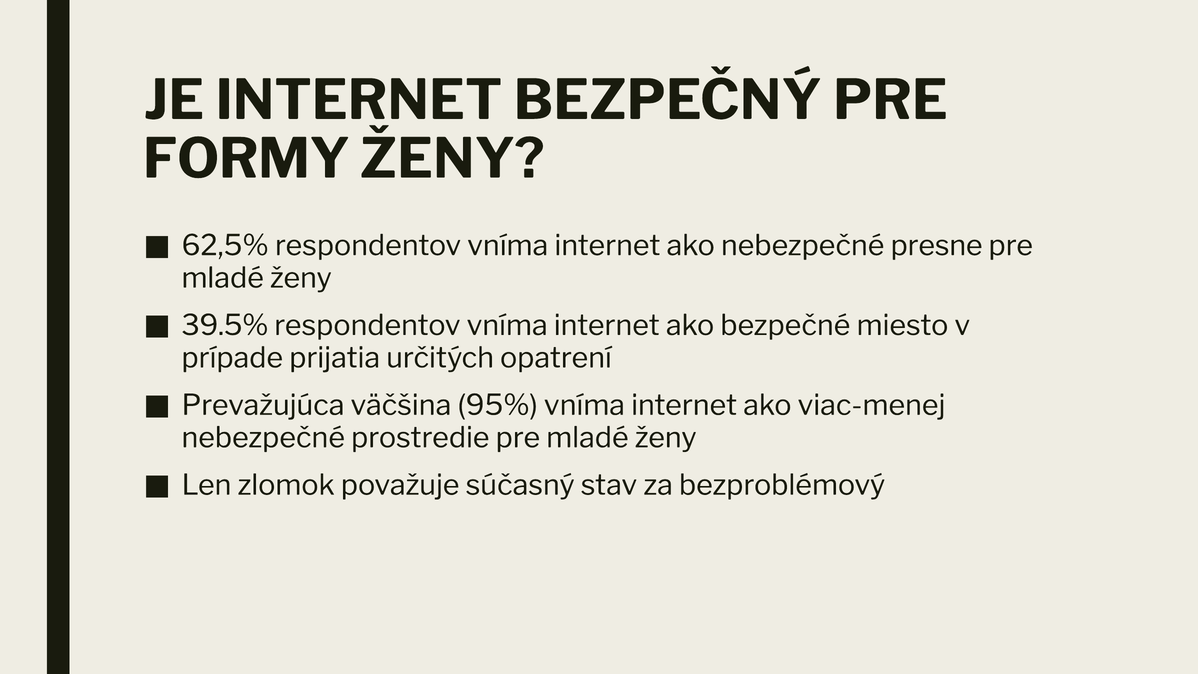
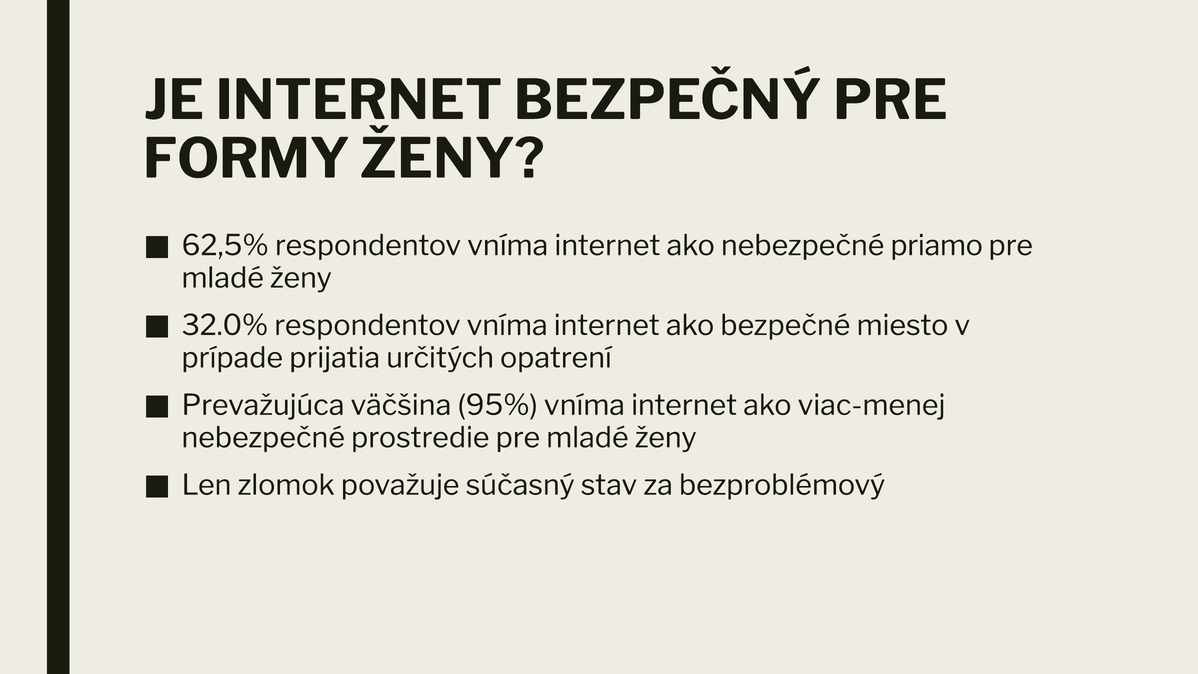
presne: presne -> priamo (937, 246)
39.5%: 39.5% -> 32.0% (225, 325)
